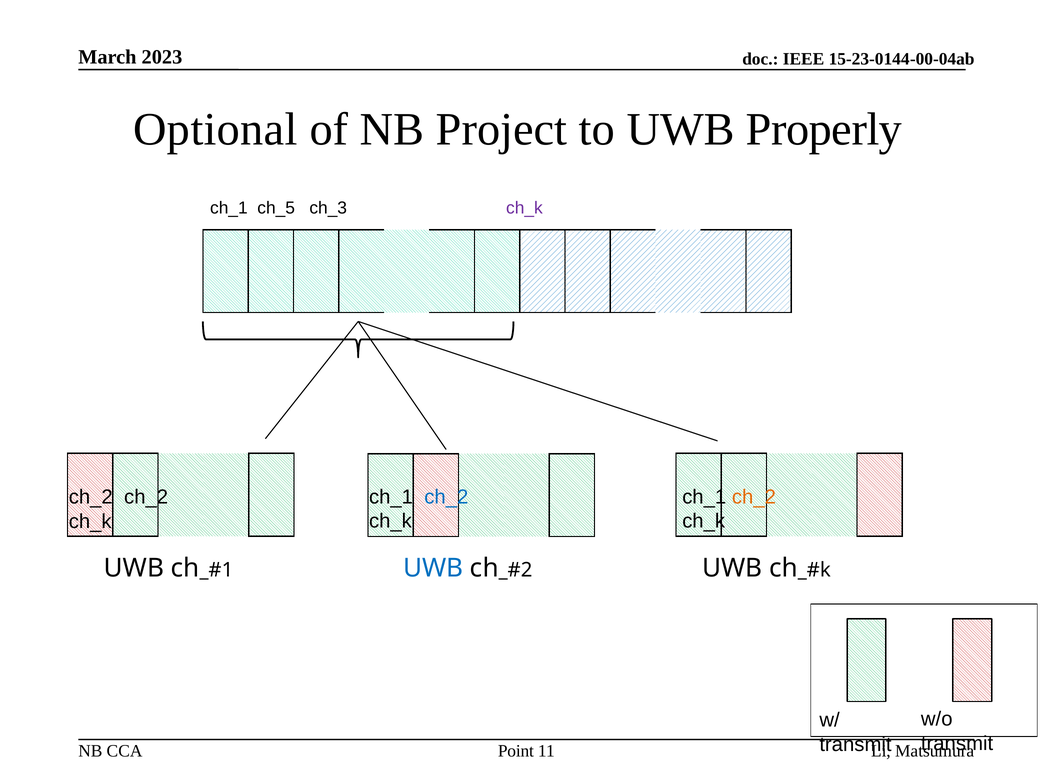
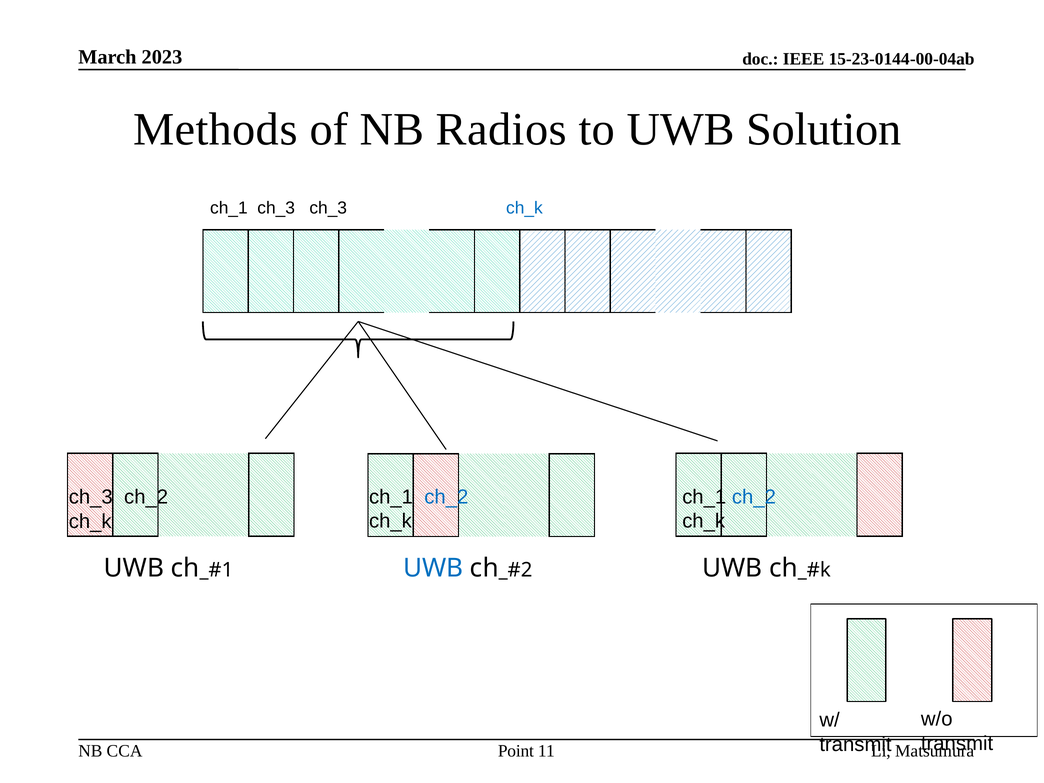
Optional: Optional -> Methods (215, 129)
Project: Project -> Radios (501, 129)
Properly: Properly -> Solution (824, 129)
ch_1 ch_5: ch_5 -> ch_3 (276, 208)
ch_k colour: purple -> blue (524, 208)
ch_2 colour: orange -> blue (754, 497)
ch_2: ch_2 -> ch_3 (91, 497)
